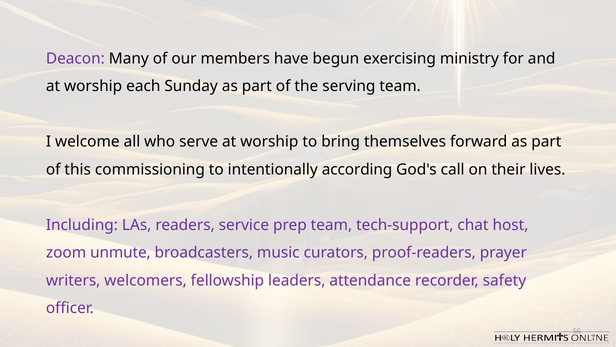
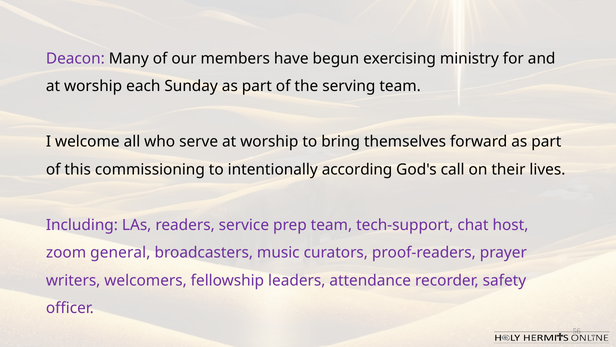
unmute: unmute -> general (120, 252)
